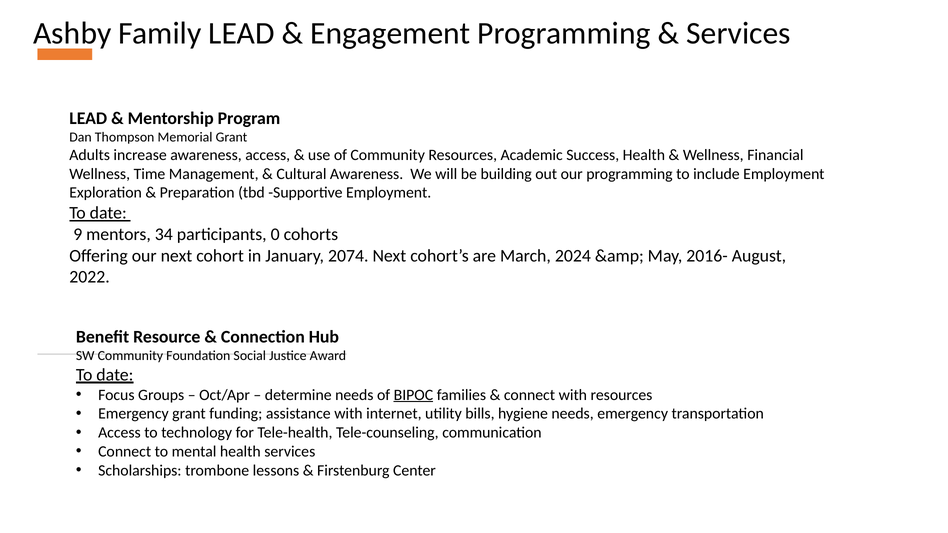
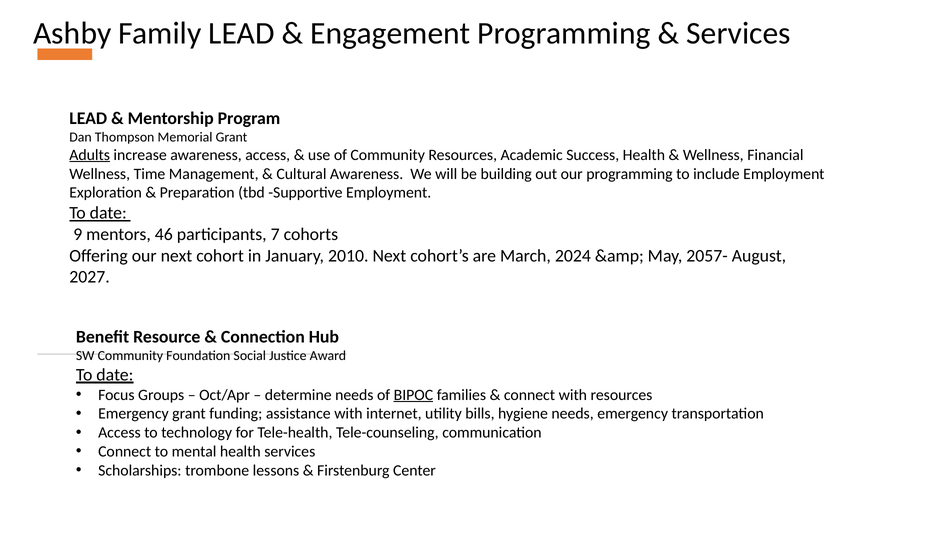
Adults underline: none -> present (90, 155)
34: 34 -> 46 (164, 234)
0: 0 -> 7 (275, 234)
2074: 2074 -> 2010 (348, 256)
2016-: 2016- -> 2057- (707, 256)
2022: 2022 -> 2027 (90, 277)
